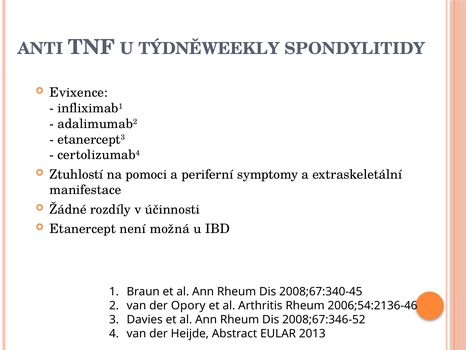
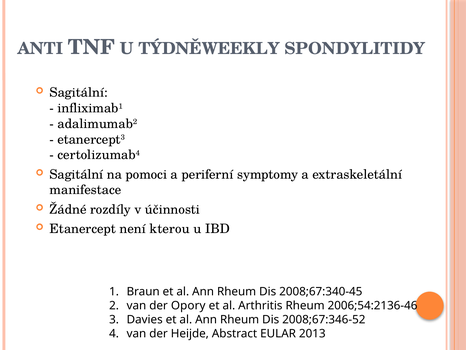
Evixence: Evixence -> Sagitální (79, 93)
Ztuhlostí: Ztuhlostí -> Sagitální (76, 174)
možná: možná -> kterou (170, 229)
